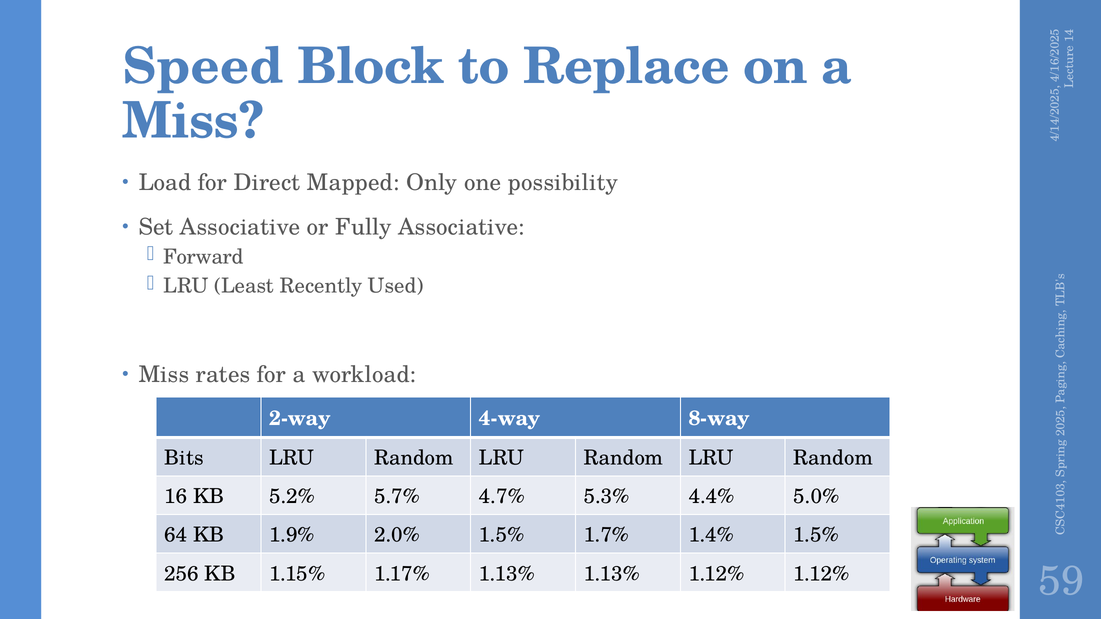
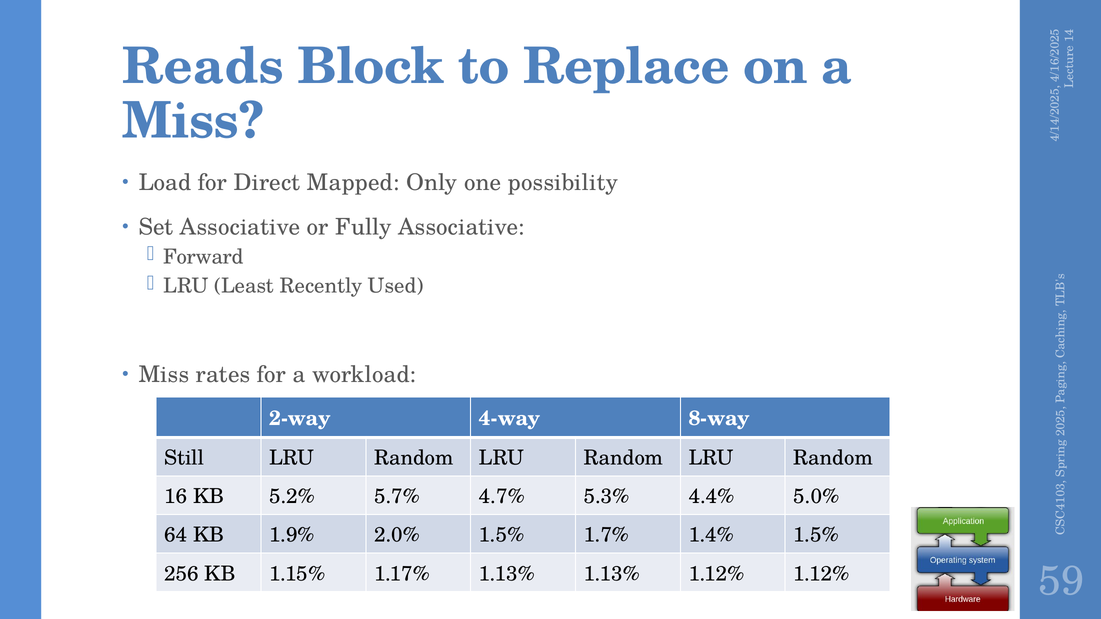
Speed: Speed -> Reads (203, 67)
Bits: Bits -> Still (184, 458)
